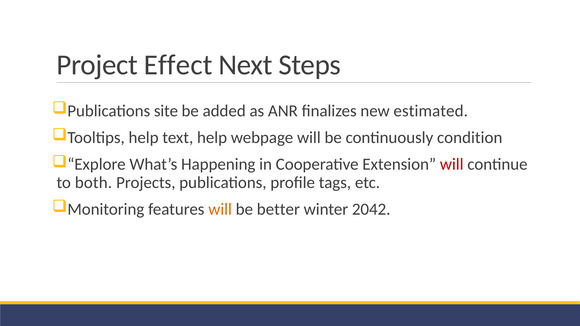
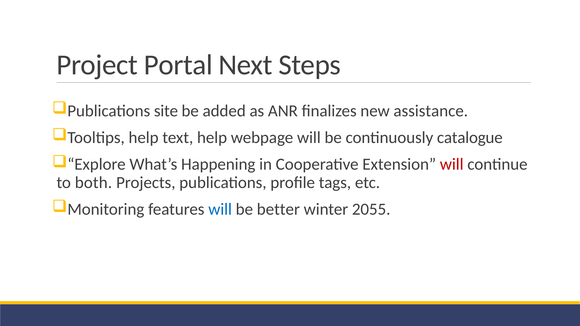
Effect: Effect -> Portal (178, 65)
estimated: estimated -> assistance (431, 111)
condition: condition -> catalogue (470, 138)
will colour: orange -> blue (220, 209)
2042: 2042 -> 2055 (371, 209)
